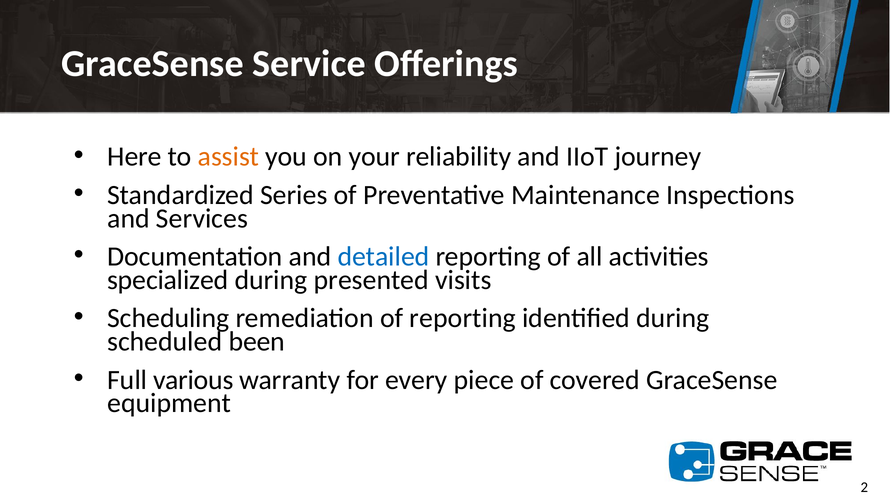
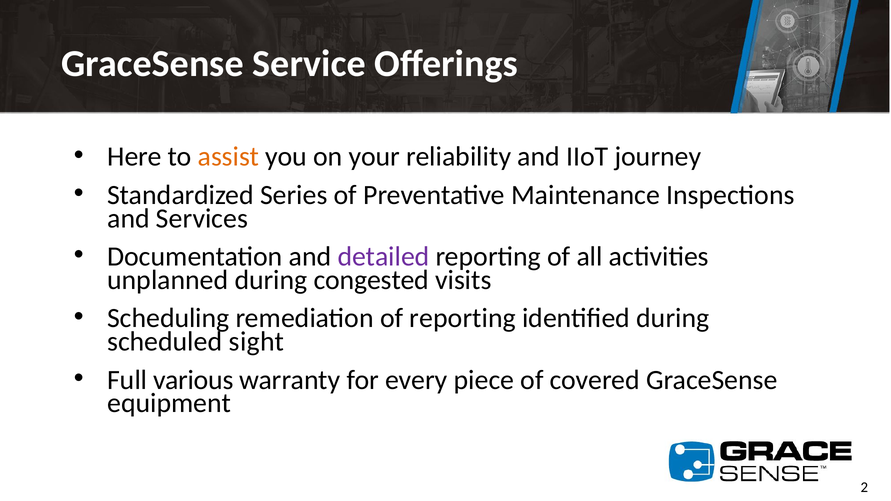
detailed colour: blue -> purple (383, 257)
specialized: specialized -> unplanned (168, 280)
presented: presented -> congested (371, 280)
been: been -> sight (257, 342)
